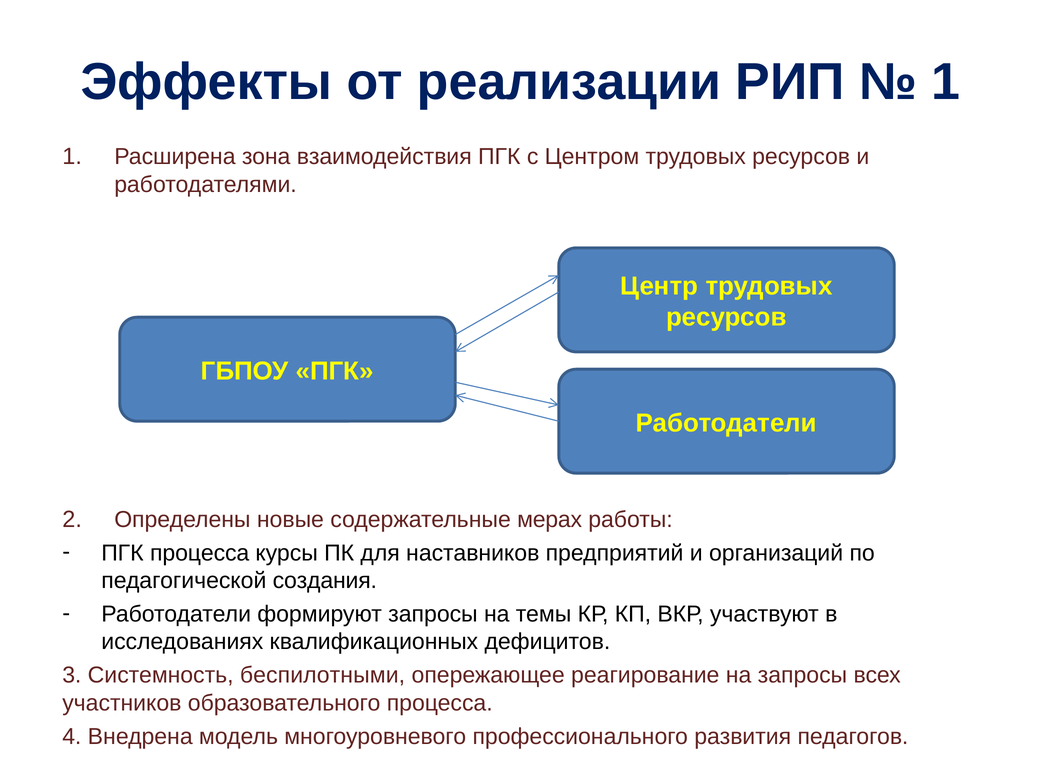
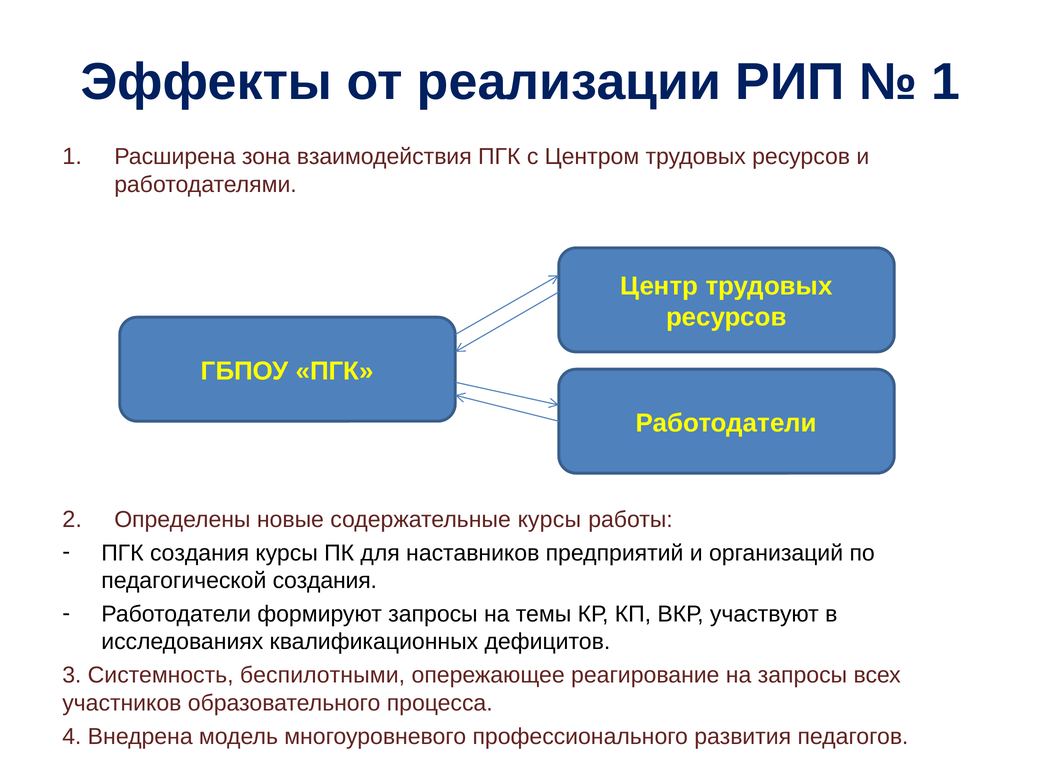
содержательные мерах: мерах -> курсы (549, 519)
ПГК процесса: процесса -> создания (200, 552)
